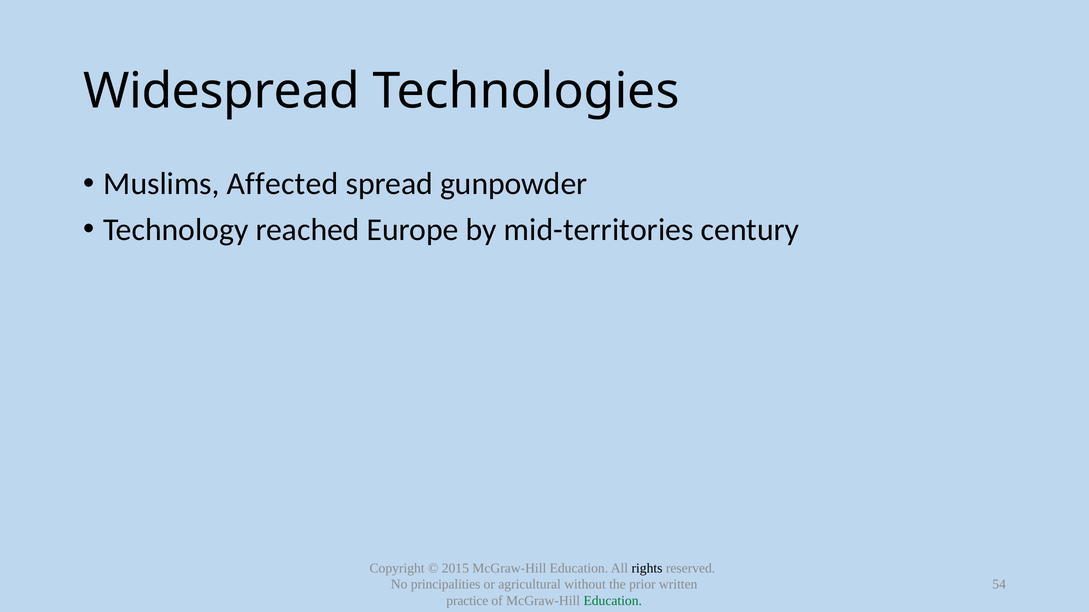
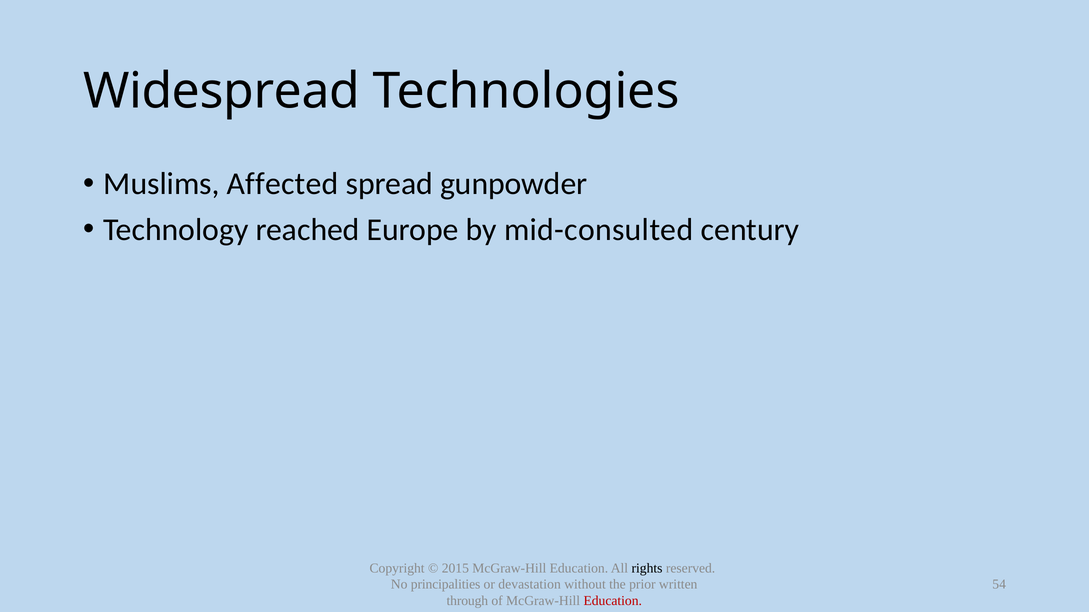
mid-territories: mid-territories -> mid-consulted (599, 230)
agricultural: agricultural -> devastation (530, 585)
practice: practice -> through (467, 601)
Education colour: green -> red (613, 601)
